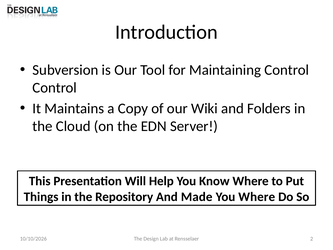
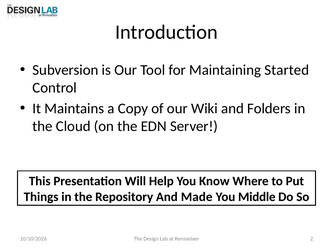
Maintaining Control: Control -> Started (287, 70)
You Where: Where -> Middle (257, 197)
